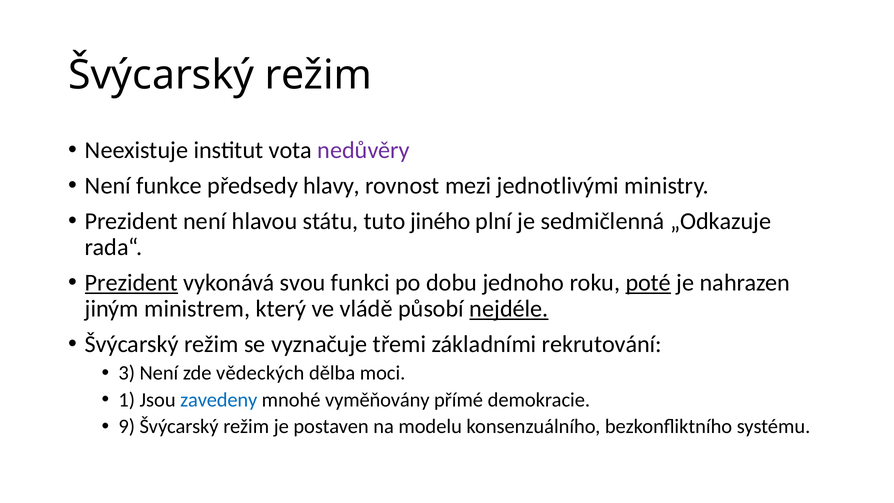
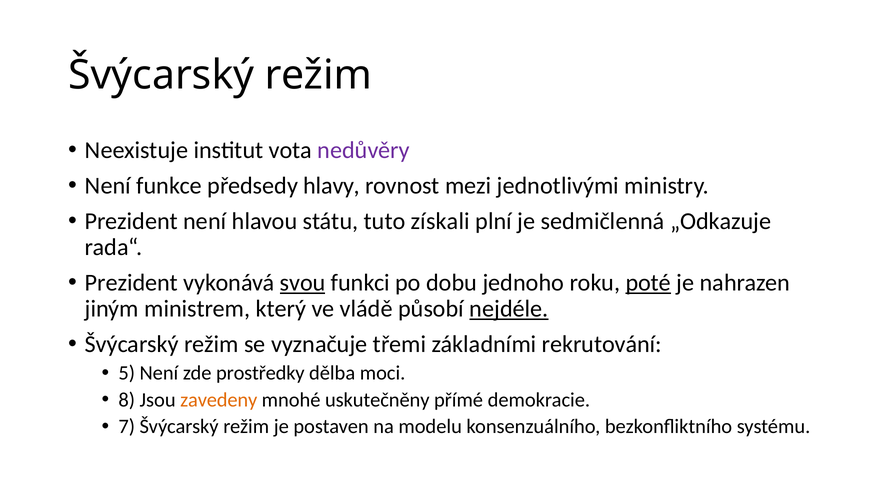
jiného: jiného -> získali (440, 221)
Prezident underline: present -> none (131, 283)
svou underline: none -> present (303, 283)
3: 3 -> 5 (127, 373)
vědeckých: vědeckých -> prostředky (260, 373)
1: 1 -> 8 (127, 400)
zavedeny colour: blue -> orange (219, 400)
vyměňovány: vyměňovány -> uskutečněny (377, 400)
9: 9 -> 7 (127, 427)
